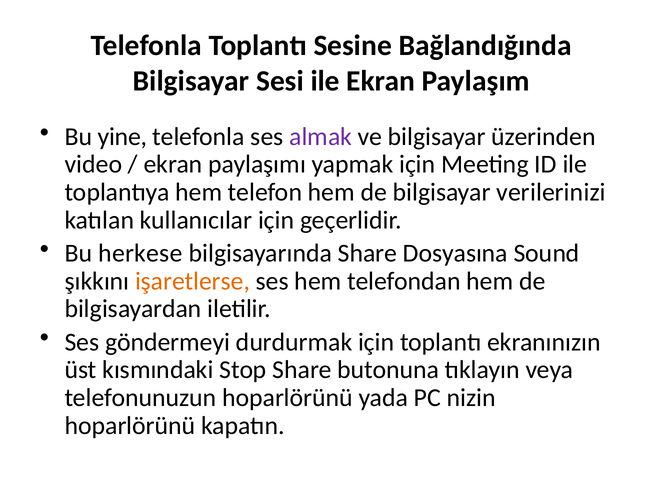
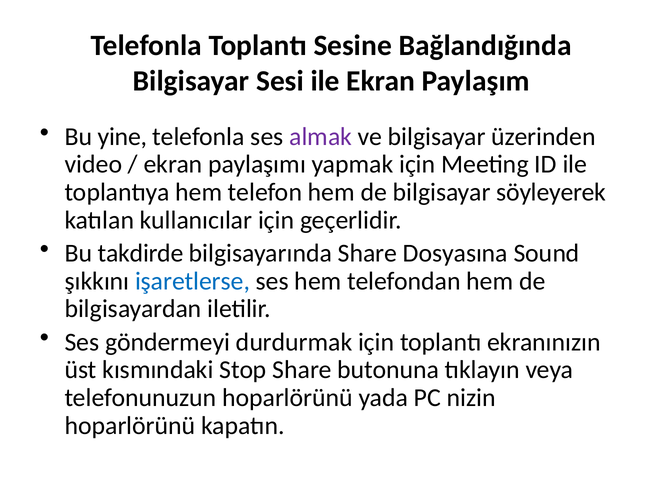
verilerinizi: verilerinizi -> söyleyerek (551, 192)
herkese: herkese -> takdirde (141, 253)
işaretlerse colour: orange -> blue (193, 281)
